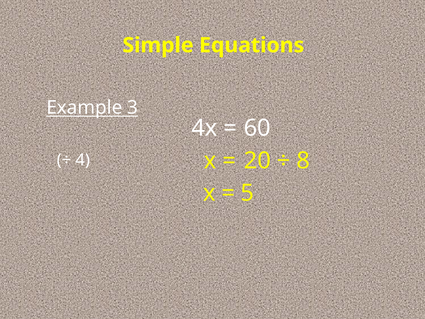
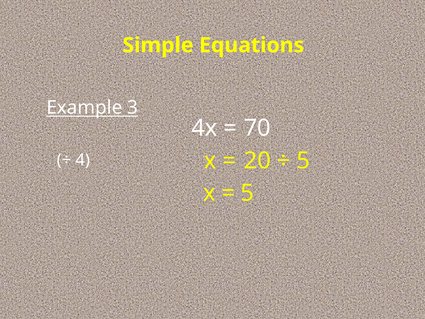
60: 60 -> 70 (257, 128)
8: 8 -> 5 (303, 161)
